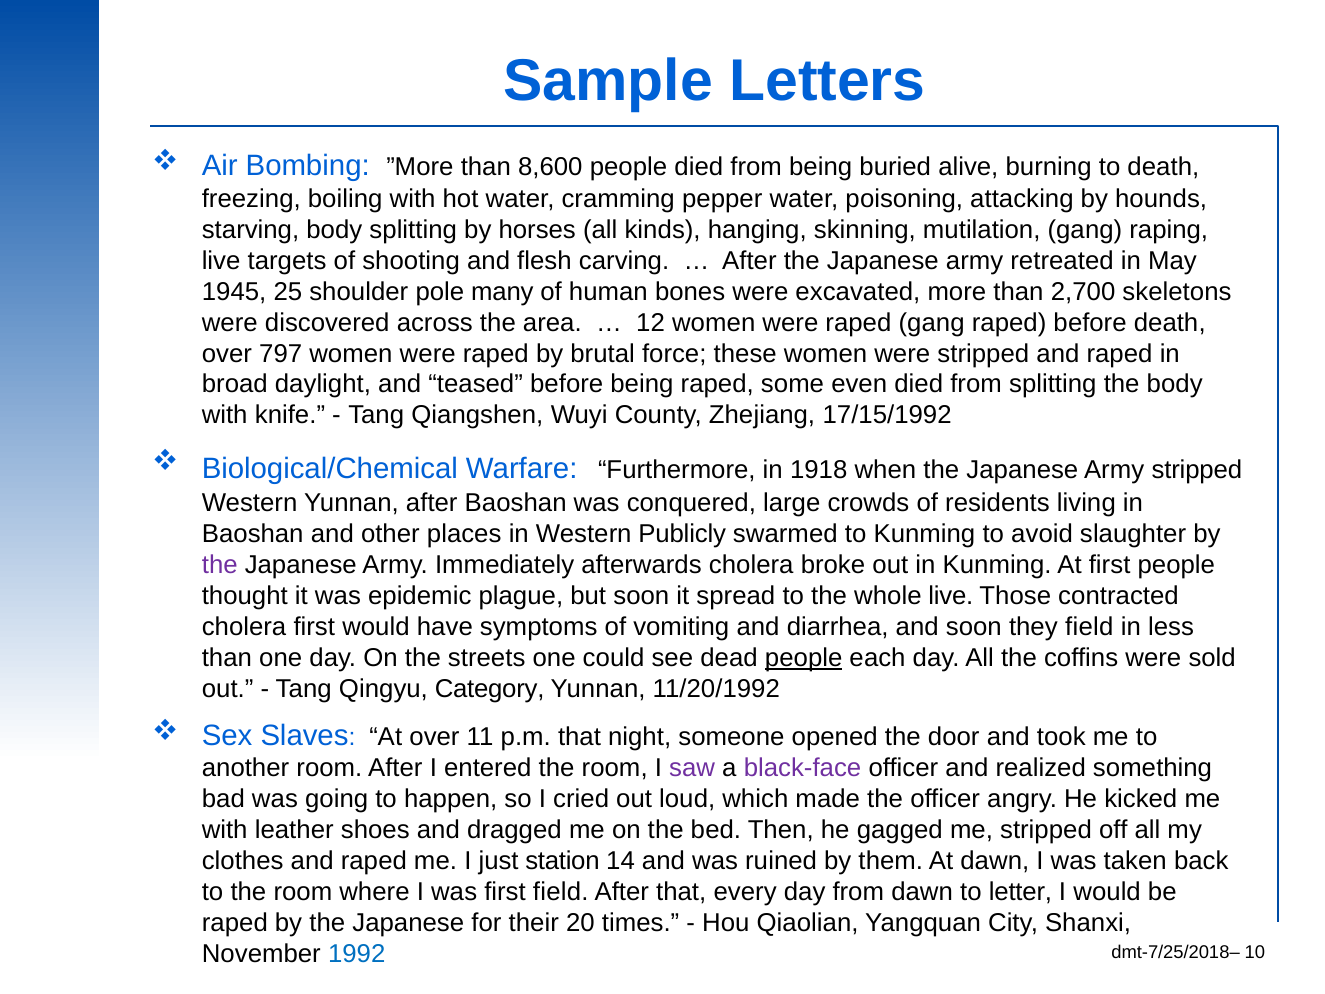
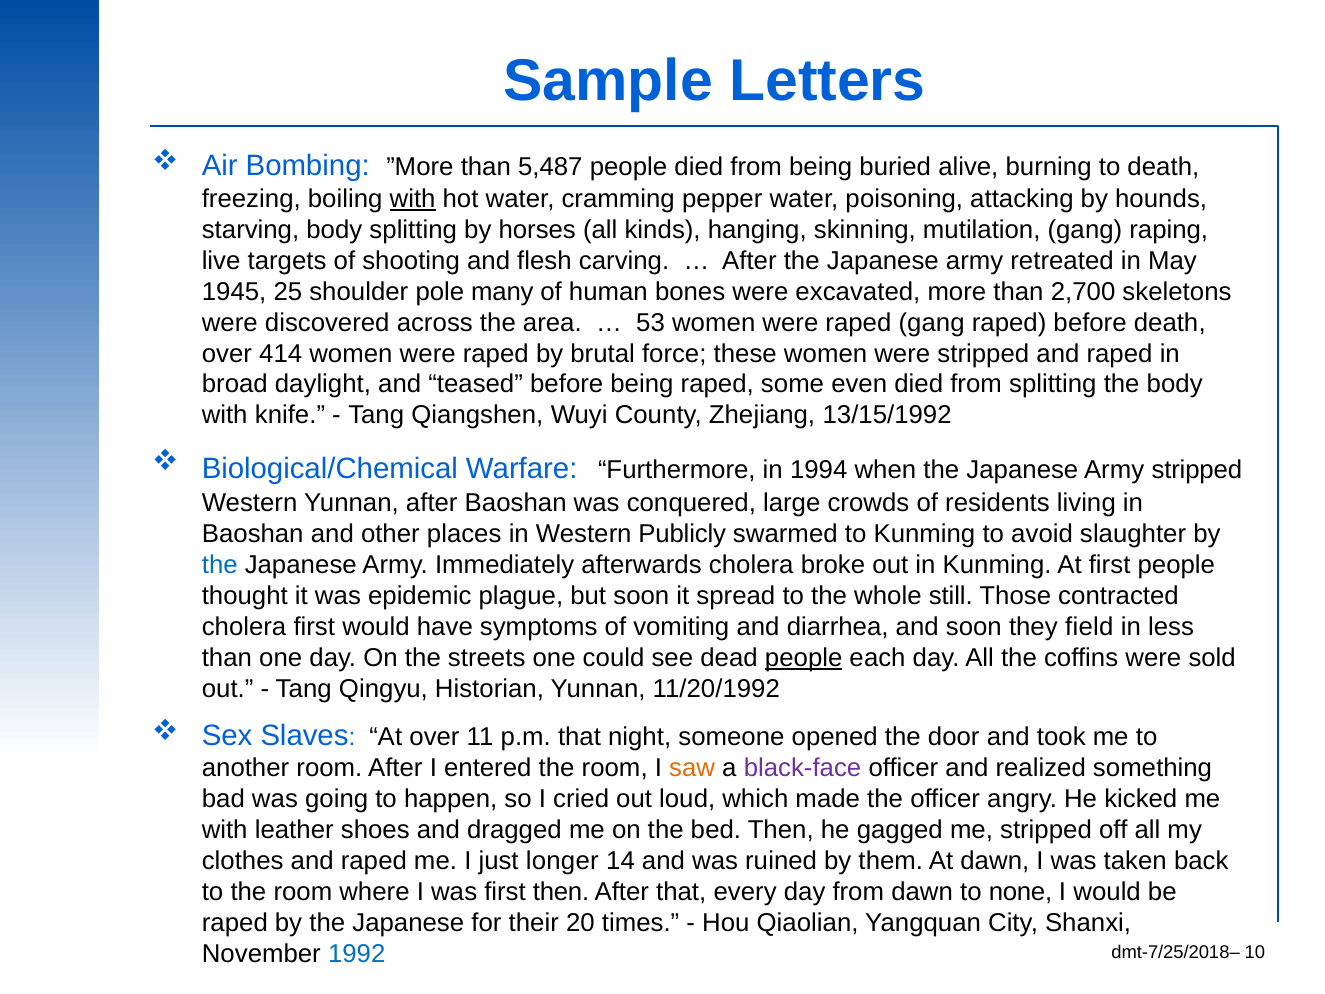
8,600: 8,600 -> 5,487 (550, 167)
with underline: none -> present (413, 199)
12: 12 -> 53 (651, 322)
797: 797 -> 414 (281, 353)
17/15/1992: 17/15/1992 -> 13/15/1992 (887, 415)
1918: 1918 -> 1994 (819, 470)
the colour: purple -> blue (220, 565)
whole live: live -> still (951, 596)
Category: Category -> Historian (489, 689)
saw colour: purple -> orange (692, 768)
station: station -> longer (562, 861)
first field: field -> then (561, 892)
letter: letter -> none (1020, 892)
